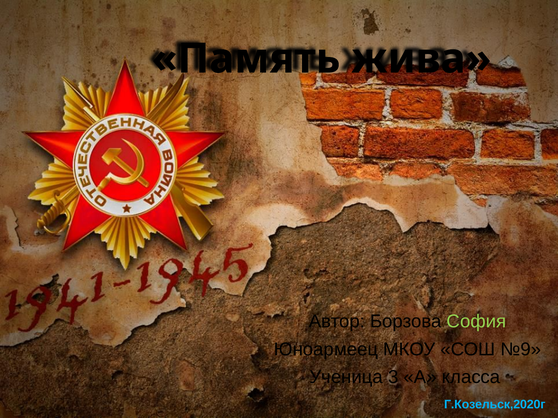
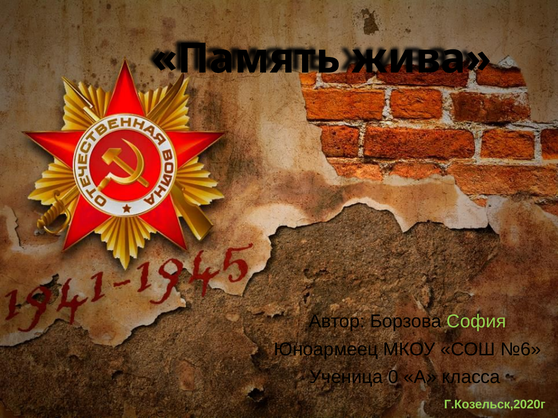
№9: №9 -> №6 (521, 350)
3: 3 -> 0 (393, 378)
Г.Козельск,2020г colour: light blue -> light green (495, 405)
